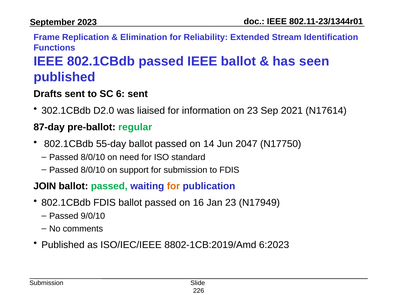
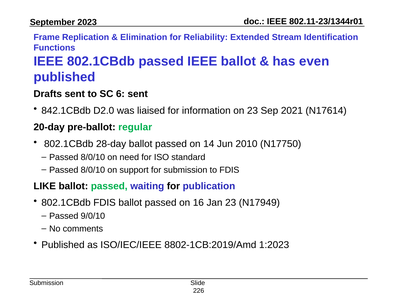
seen: seen -> even (314, 61)
302.1CBdb: 302.1CBdb -> 842.1CBdb (66, 111)
87-day: 87-day -> 20-day (49, 127)
55-day: 55-day -> 28-day (111, 144)
2047: 2047 -> 2010 (246, 144)
JOIN: JOIN -> LIKE (45, 186)
for colour: orange -> black (173, 186)
6:2023: 6:2023 -> 1:2023 (274, 245)
